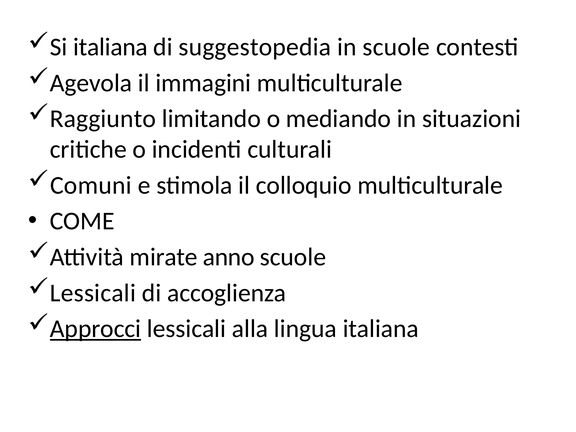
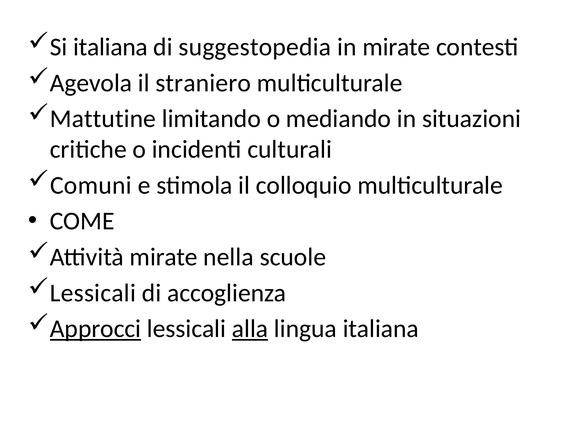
in scuole: scuole -> mirate (396, 47)
immagini: immagini -> straniero (203, 83)
Raggiunto: Raggiunto -> Mattutine (103, 119)
anno: anno -> nella (229, 257)
alla underline: none -> present (250, 329)
